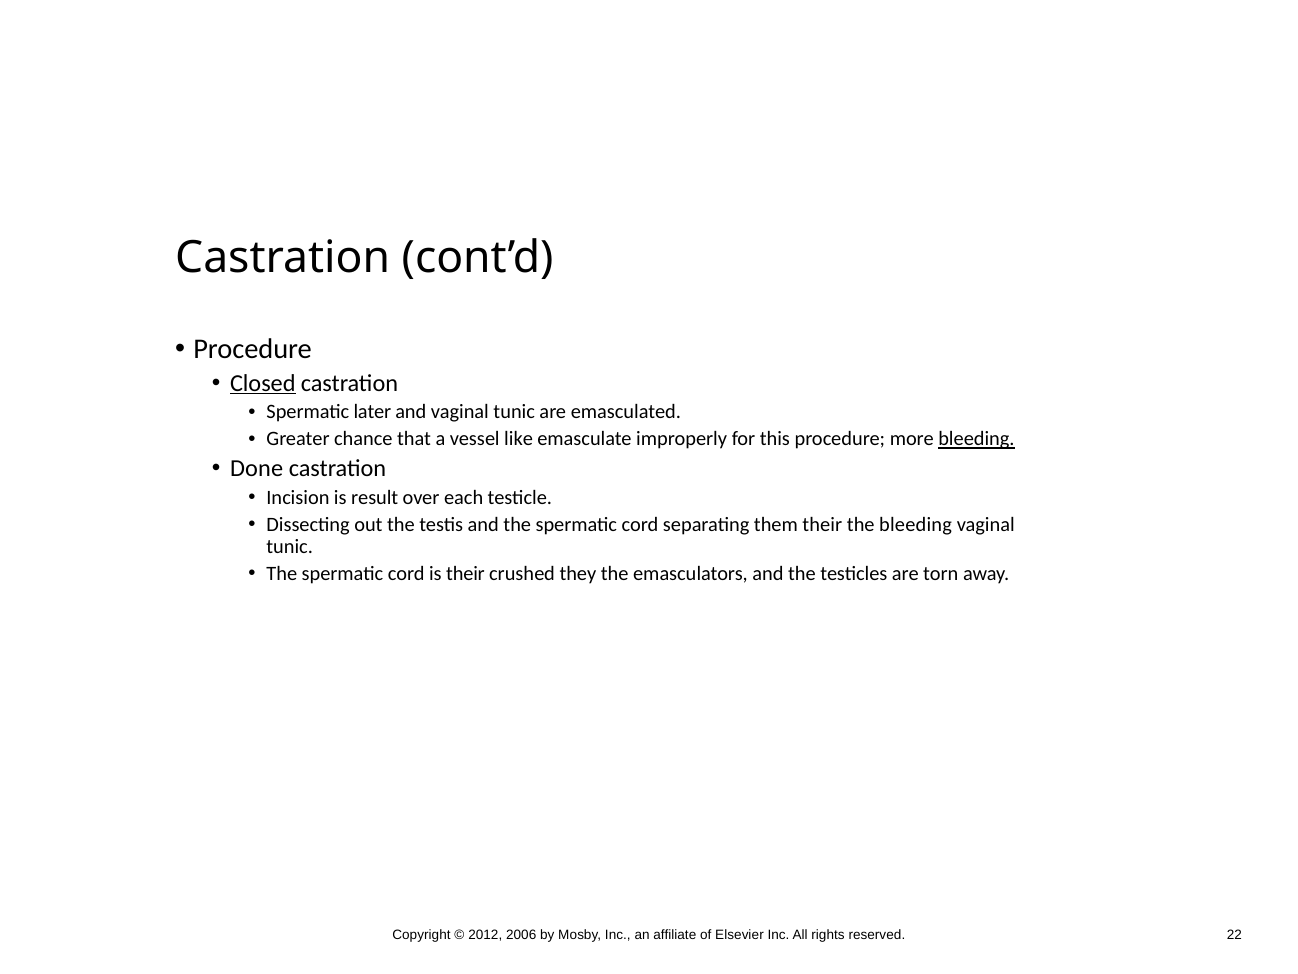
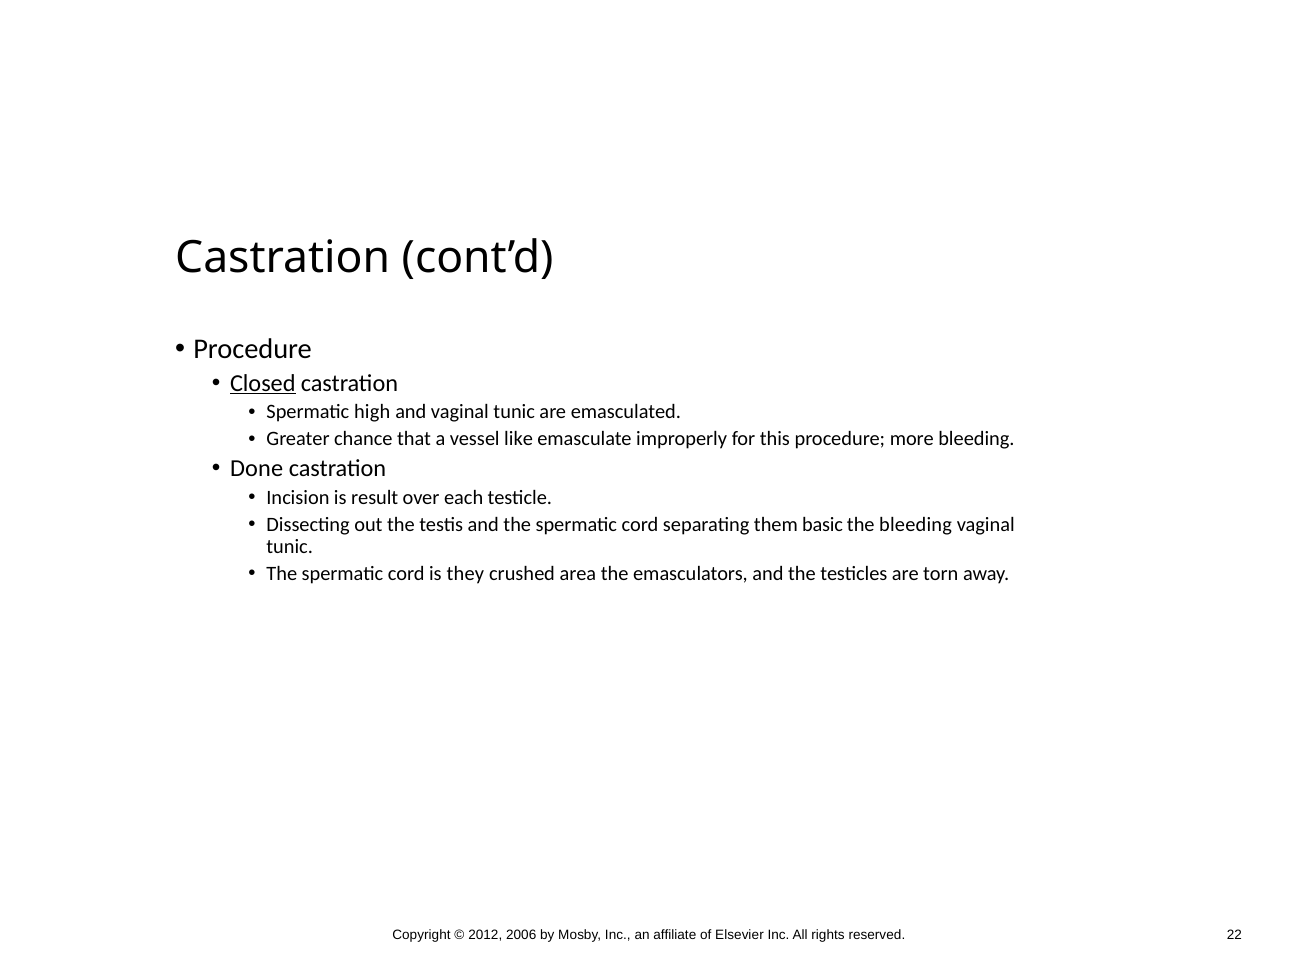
later: later -> high (372, 412)
bleeding underline: present -> none (976, 439)
them their: their -> basic (822, 524)
is their: their -> they (465, 573)
they: they -> area (578, 573)
